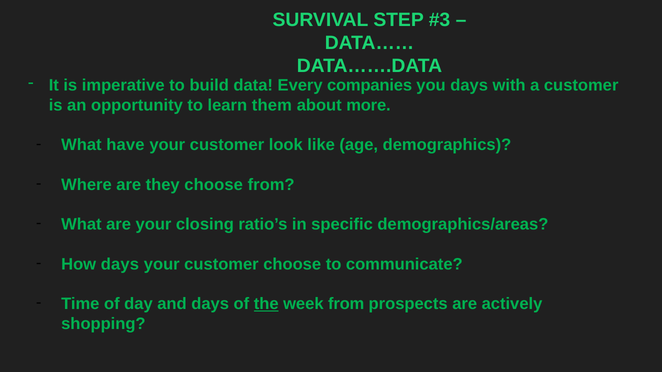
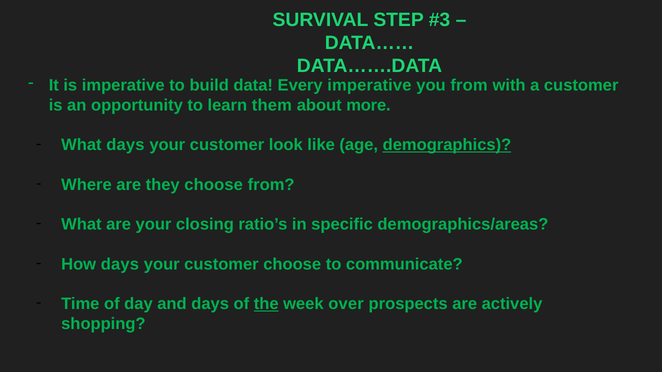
Every companies: companies -> imperative (369, 86)
you days: days -> from (469, 86)
What have: have -> days (125, 145)
demographics underline: none -> present (447, 145)
week from: from -> over (346, 304)
